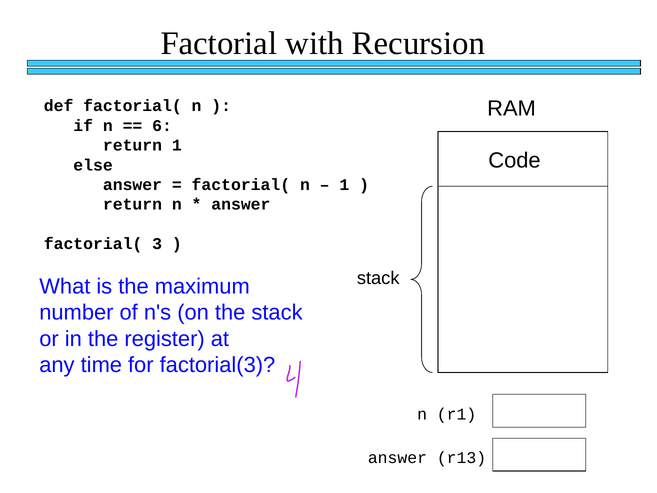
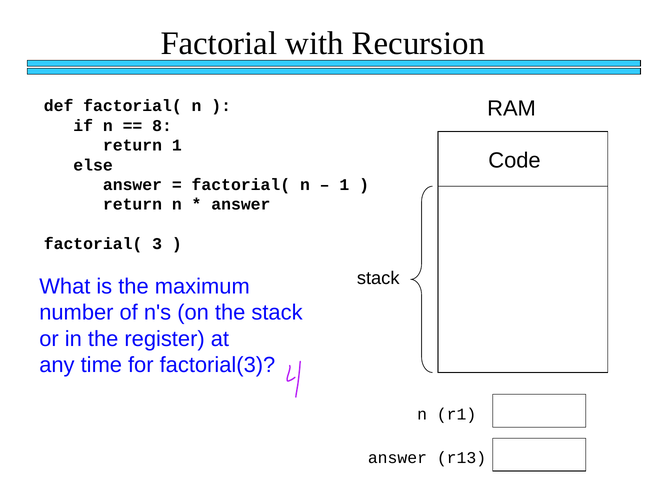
6: 6 -> 8 (162, 126)
